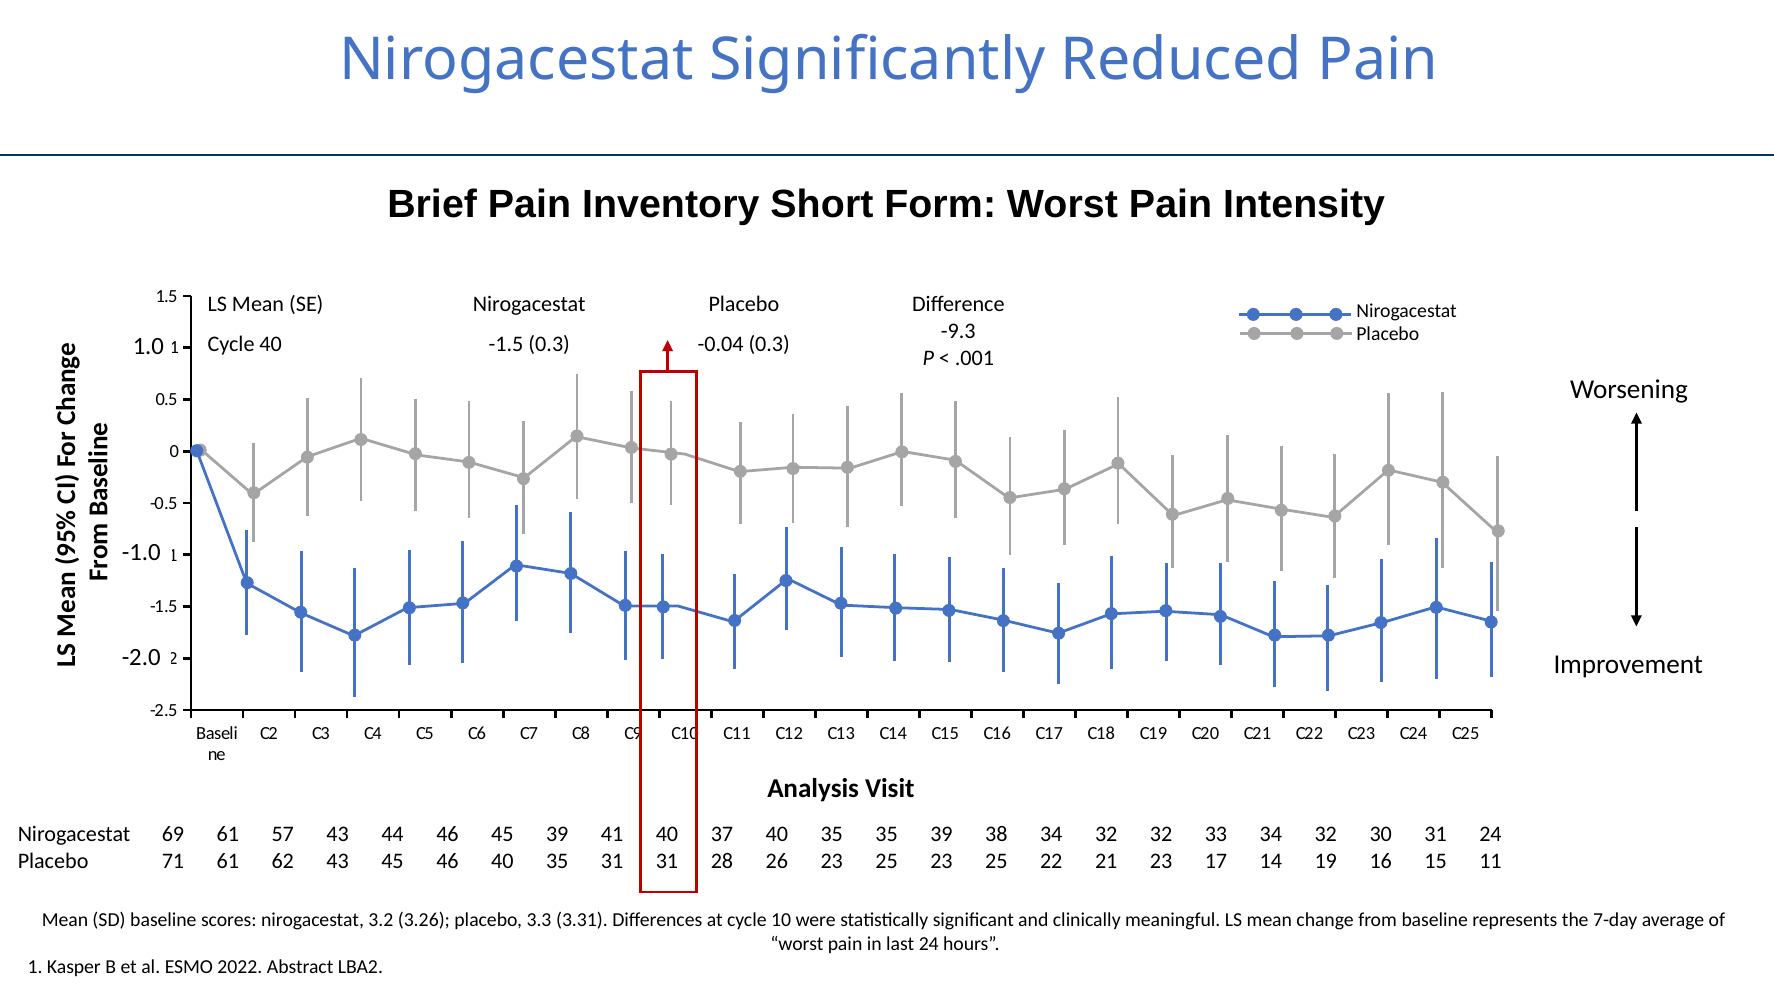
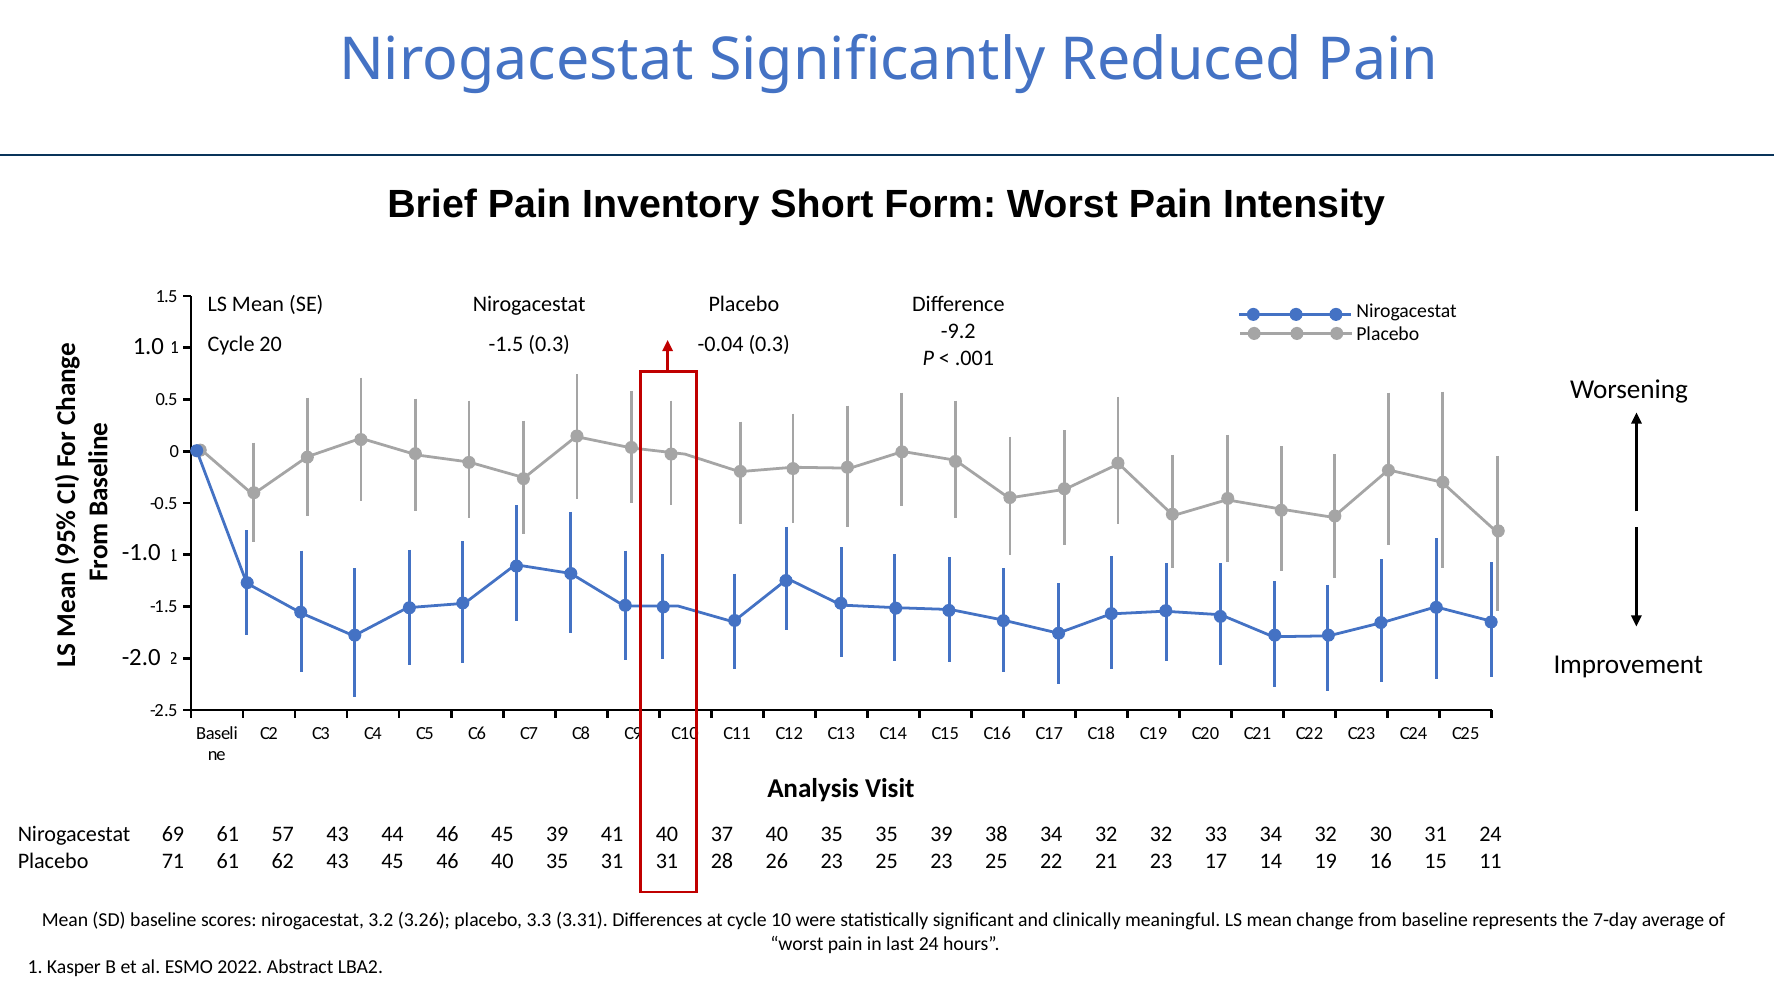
-9.3: -9.3 -> -9.2 (958, 331)
Cycle 40: 40 -> 20 (271, 344)
